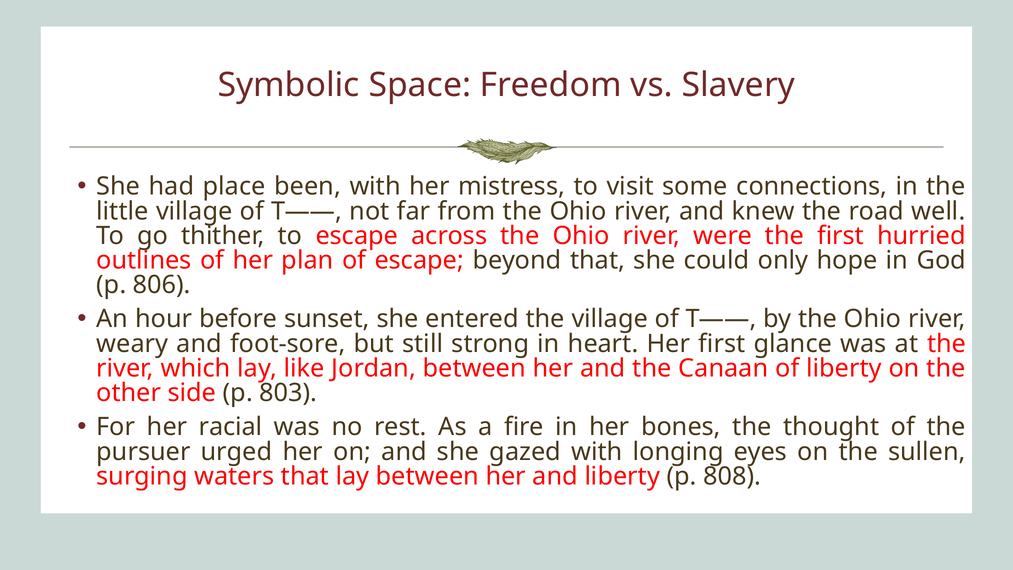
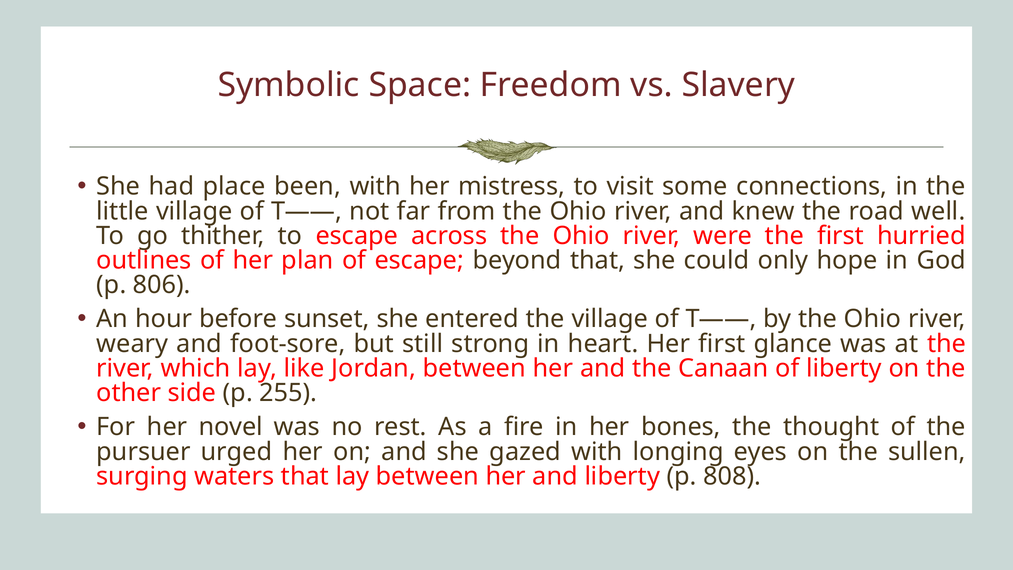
803: 803 -> 255 (288, 393)
racial: racial -> novel (231, 427)
